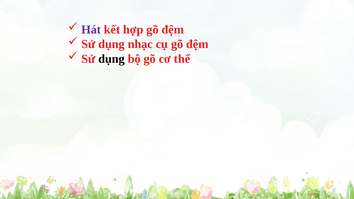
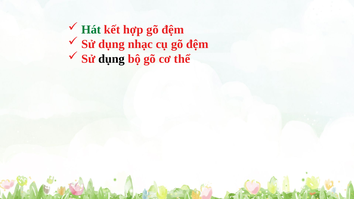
Hát colour: purple -> green (91, 30)
